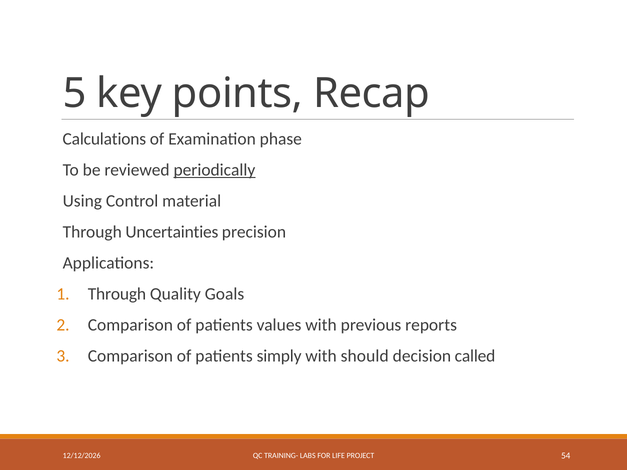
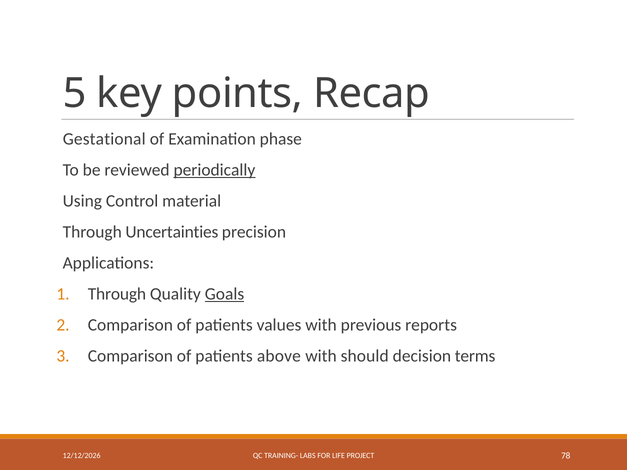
Calculations: Calculations -> Gestational (104, 139)
Goals underline: none -> present (225, 294)
simply: simply -> above (279, 356)
called: called -> terms (475, 356)
54: 54 -> 78 (566, 456)
